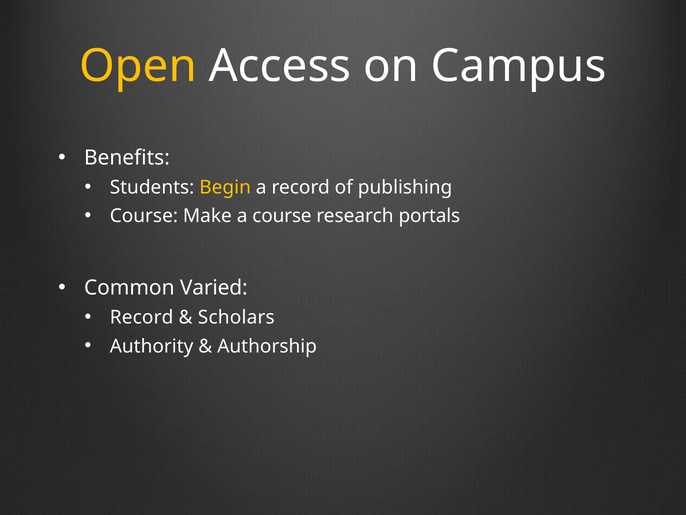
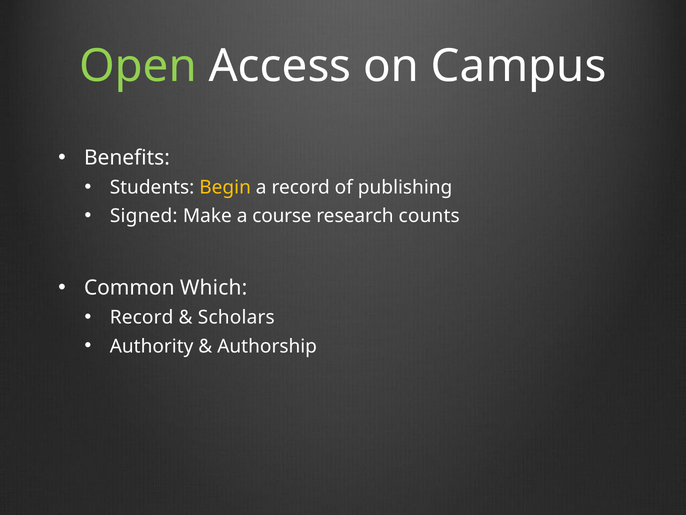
Open colour: yellow -> light green (138, 66)
Course: Course -> Signed (144, 216)
portals: portals -> counts (429, 216)
Varied: Varied -> Which (214, 288)
